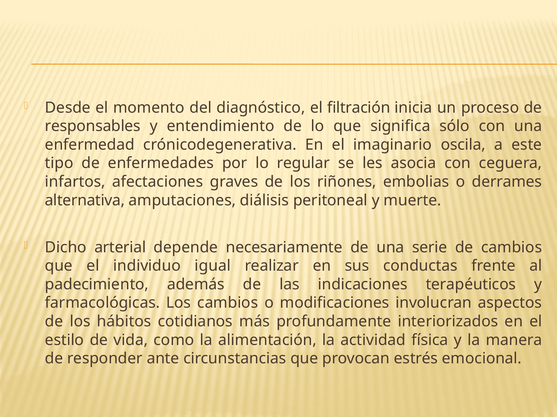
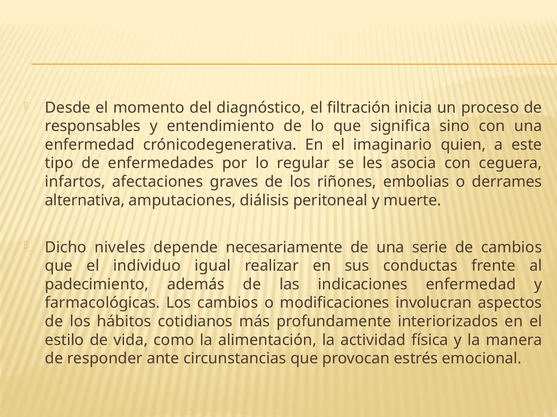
sólo: sólo -> sino (455, 126)
oscila: oscila -> quien (463, 145)
arterial: arterial -> niveles (120, 248)
indicaciones terapéuticos: terapéuticos -> enfermedad (471, 285)
